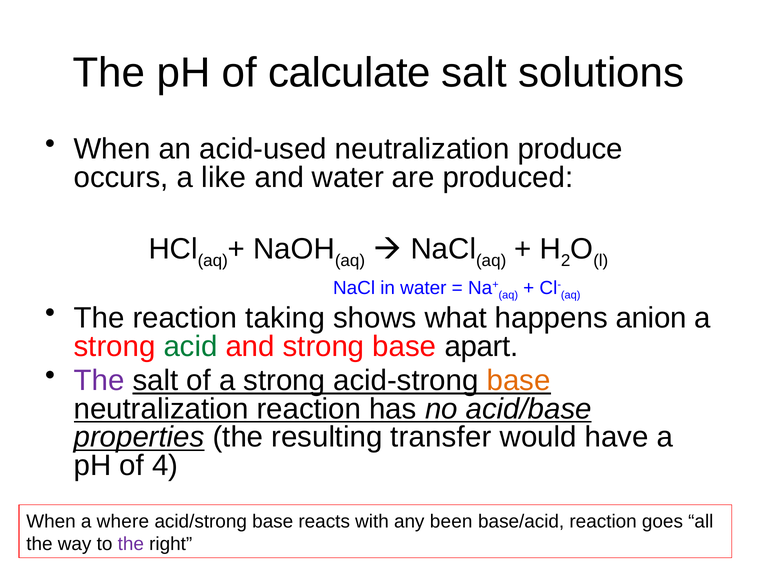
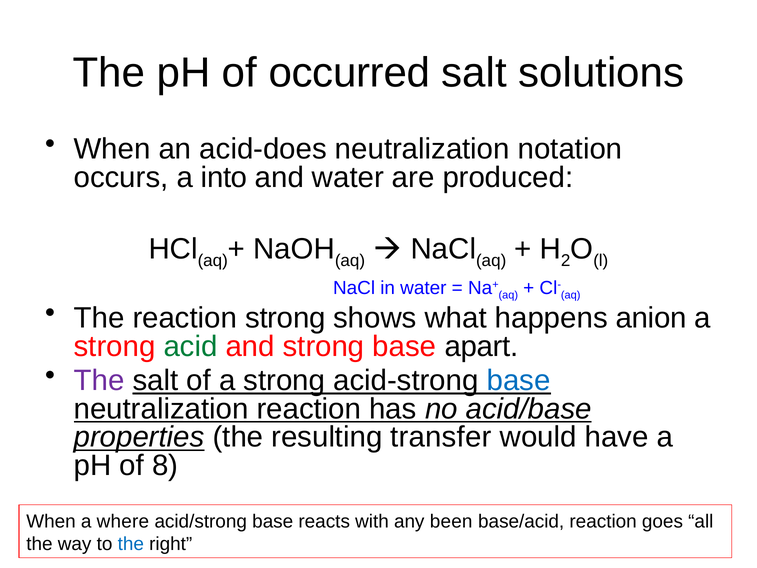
calculate: calculate -> occurred (349, 73)
acid-used: acid-used -> acid-does (263, 149)
produce: produce -> notation (570, 149)
like: like -> into (224, 177)
reaction taking: taking -> strong (285, 318)
base colour: orange -> blue (519, 380)
4: 4 -> 8 (165, 465)
the colour: purple -> blue (131, 544)
